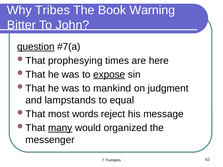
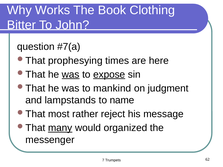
Tribes: Tribes -> Works (53, 10)
Warning: Warning -> Clothing (152, 10)
question underline: present -> none (36, 47)
was underline: none -> present (71, 75)
equal: equal -> name (122, 100)
words: words -> rather (85, 114)
